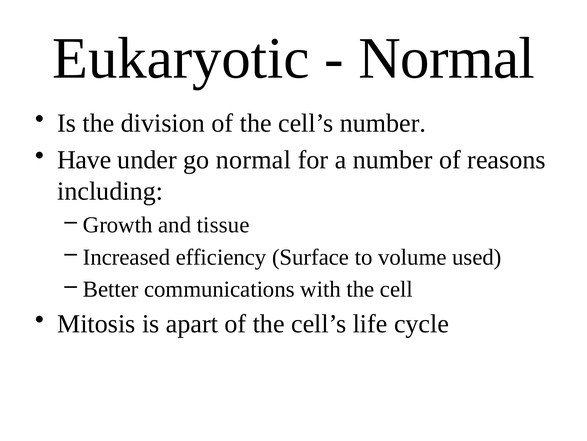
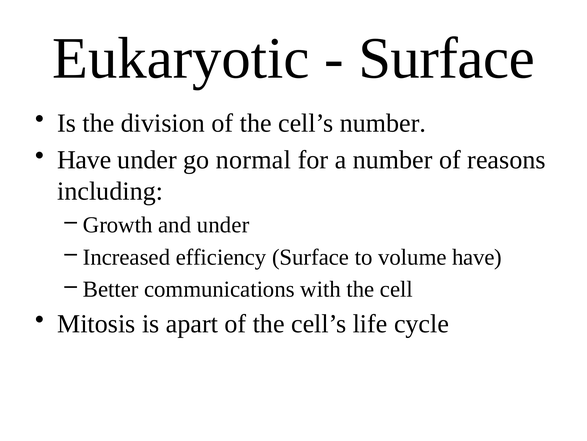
Normal: Normal -> Surface (447, 58)
and tissue: tissue -> under (223, 225)
volume used: used -> have (477, 257)
